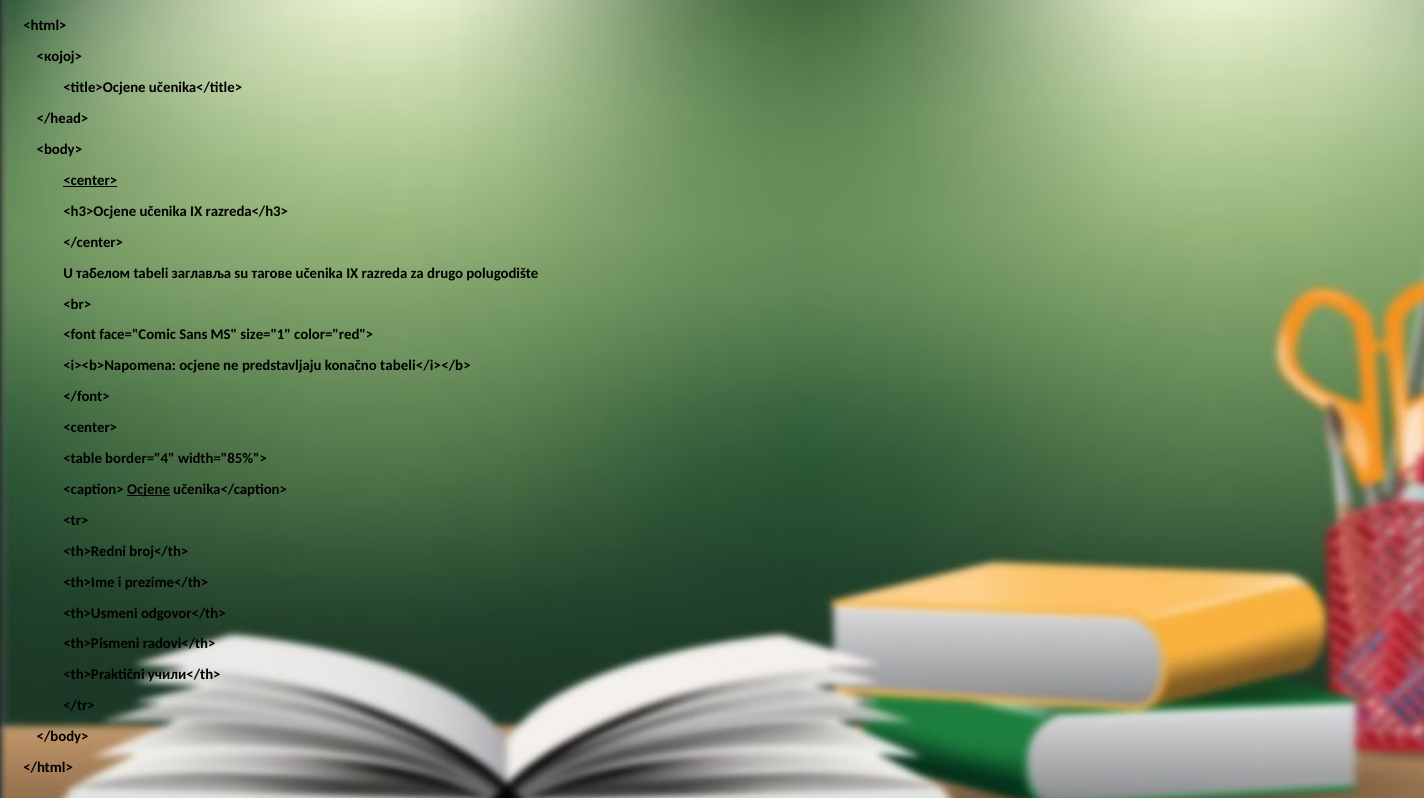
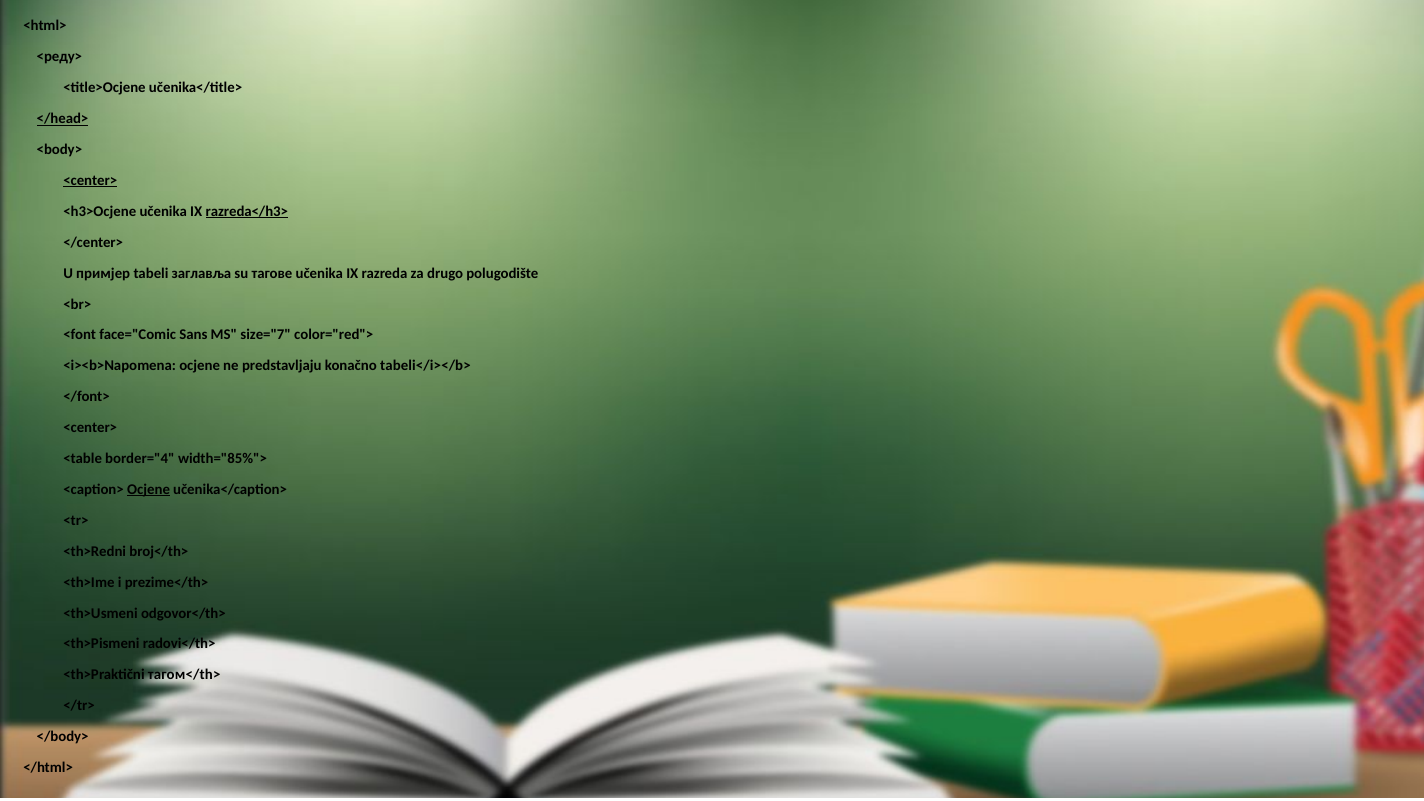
<којој>: <којој> -> <реду> (59, 57)
</head> underline: none -> present (63, 119)
razreda</h3> underline: none -> present (247, 211)
табелом: табелом -> примјер (103, 273)
size="1: size="1 -> size="7 (266, 335)
учили</th>: учили</th> -> тагом</th> (184, 675)
